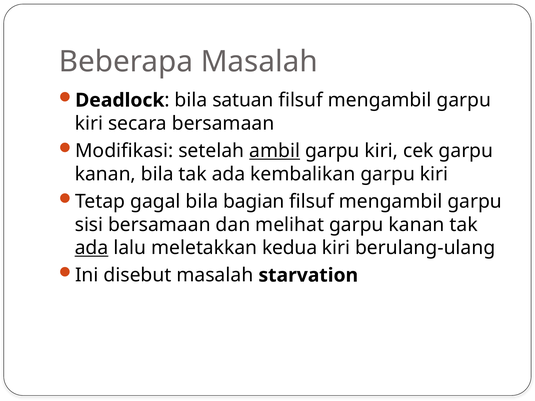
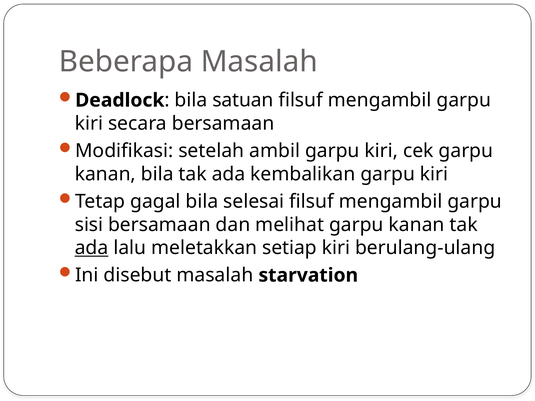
ambil underline: present -> none (275, 151)
bagian: bagian -> selesai (254, 202)
kedua: kedua -> setiap (290, 248)
